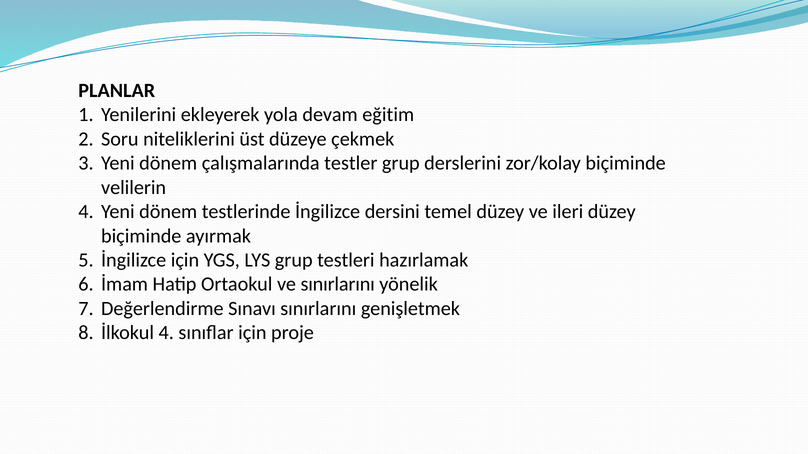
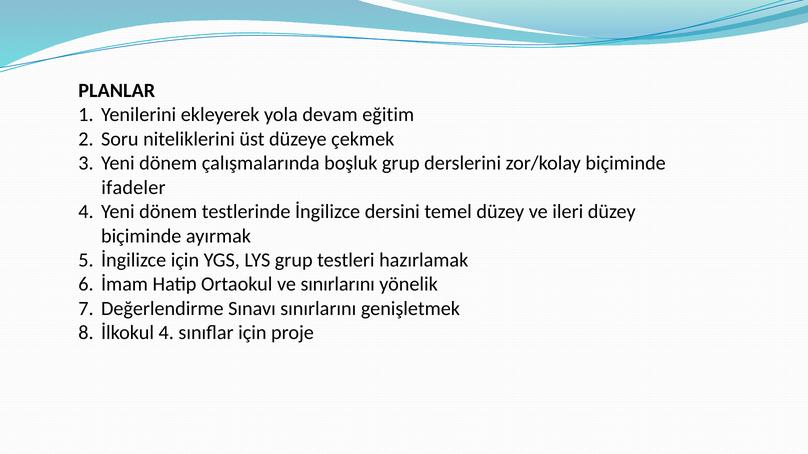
testler: testler -> boşluk (351, 163)
velilerin: velilerin -> ifadeler (133, 188)
